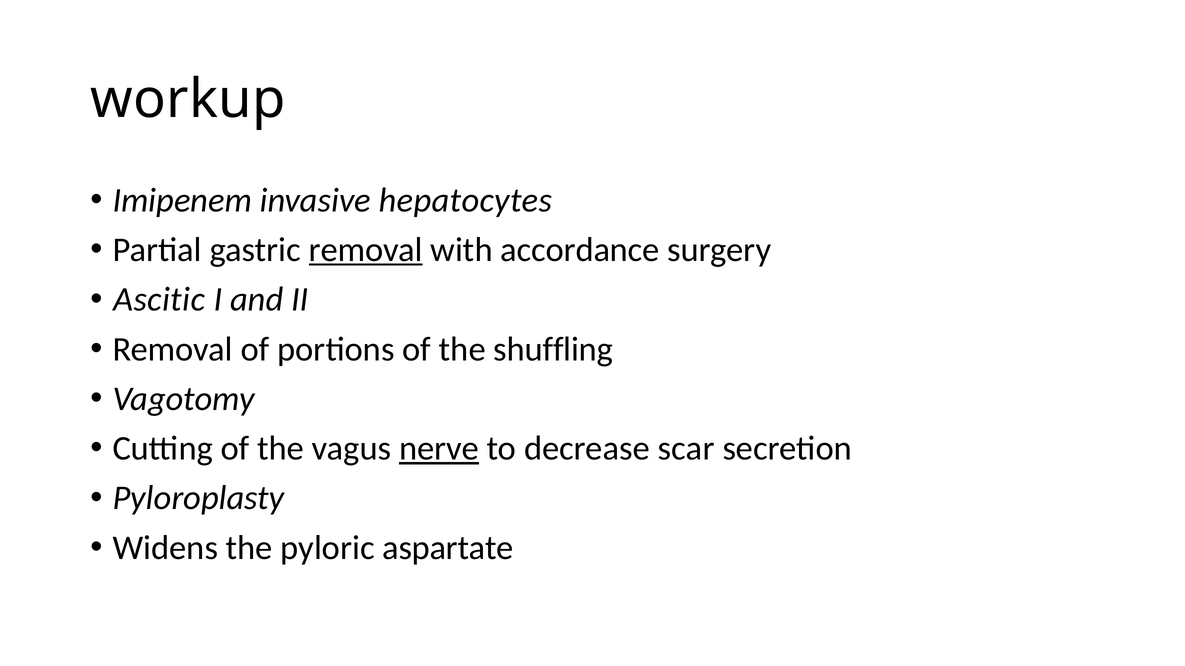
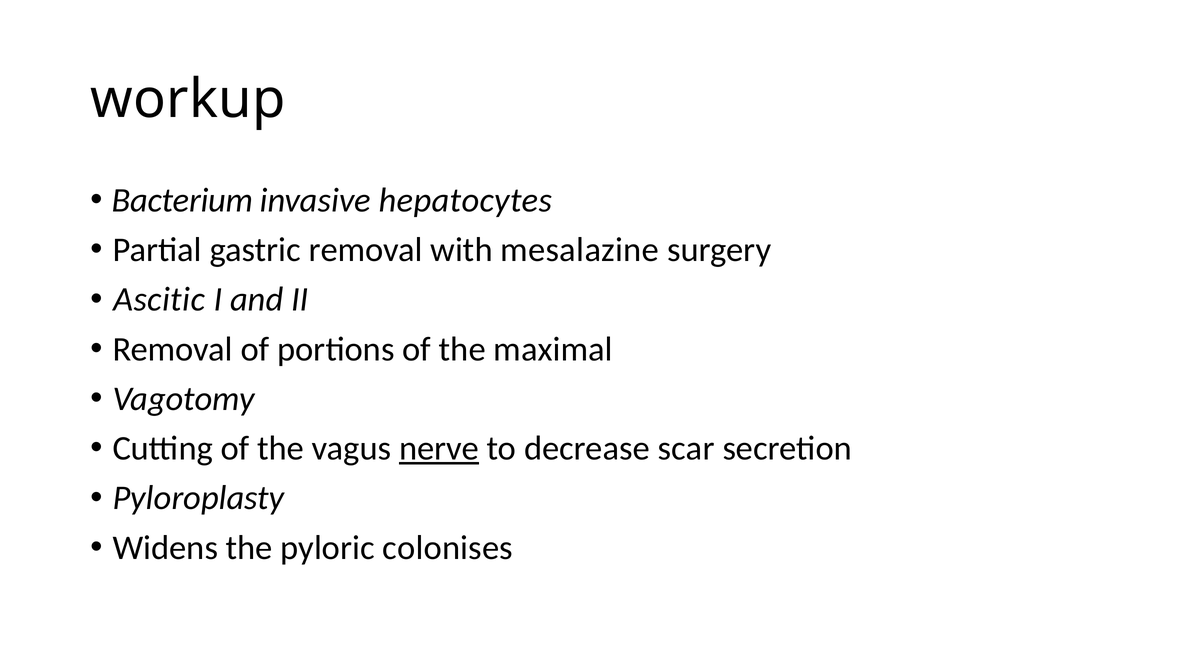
Imipenem: Imipenem -> Bacterium (182, 200)
removal underline: present -> none (366, 250)
accordance: accordance -> mesalazine (580, 250)
shuffling: shuffling -> maximal (553, 349)
aspartate: aspartate -> colonises (448, 548)
